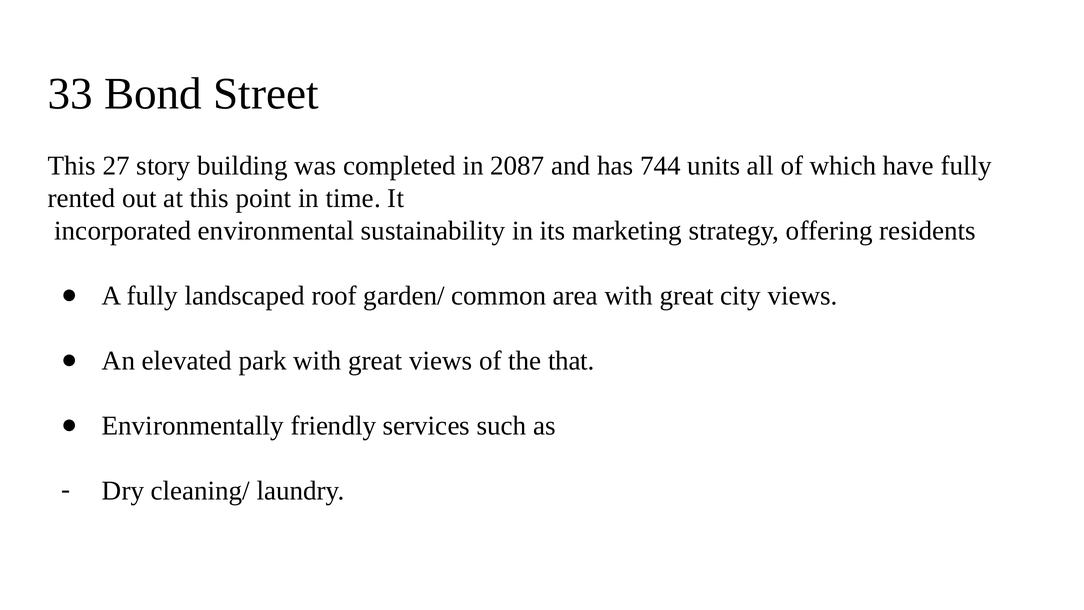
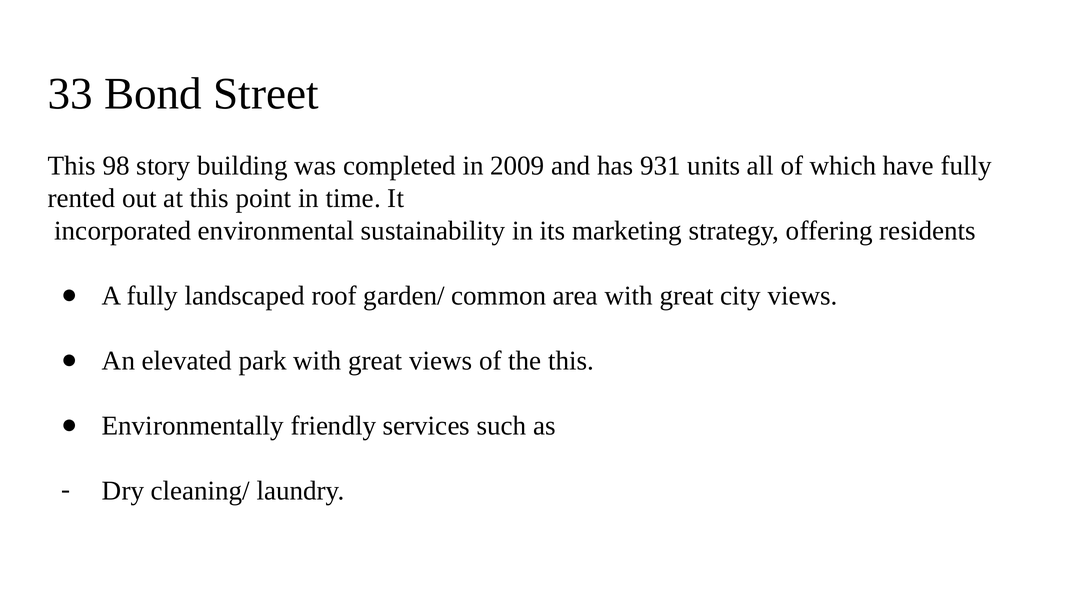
27: 27 -> 98 (116, 166)
2087: 2087 -> 2009 (517, 166)
744: 744 -> 931 (660, 166)
the that: that -> this (571, 361)
